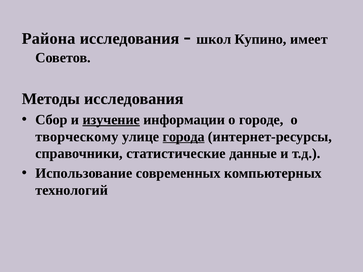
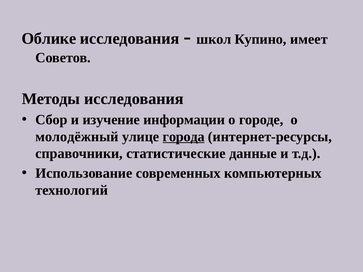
Района: Района -> Облике (49, 39)
изучение underline: present -> none (111, 120)
творческому: творческому -> молодёжный (77, 137)
